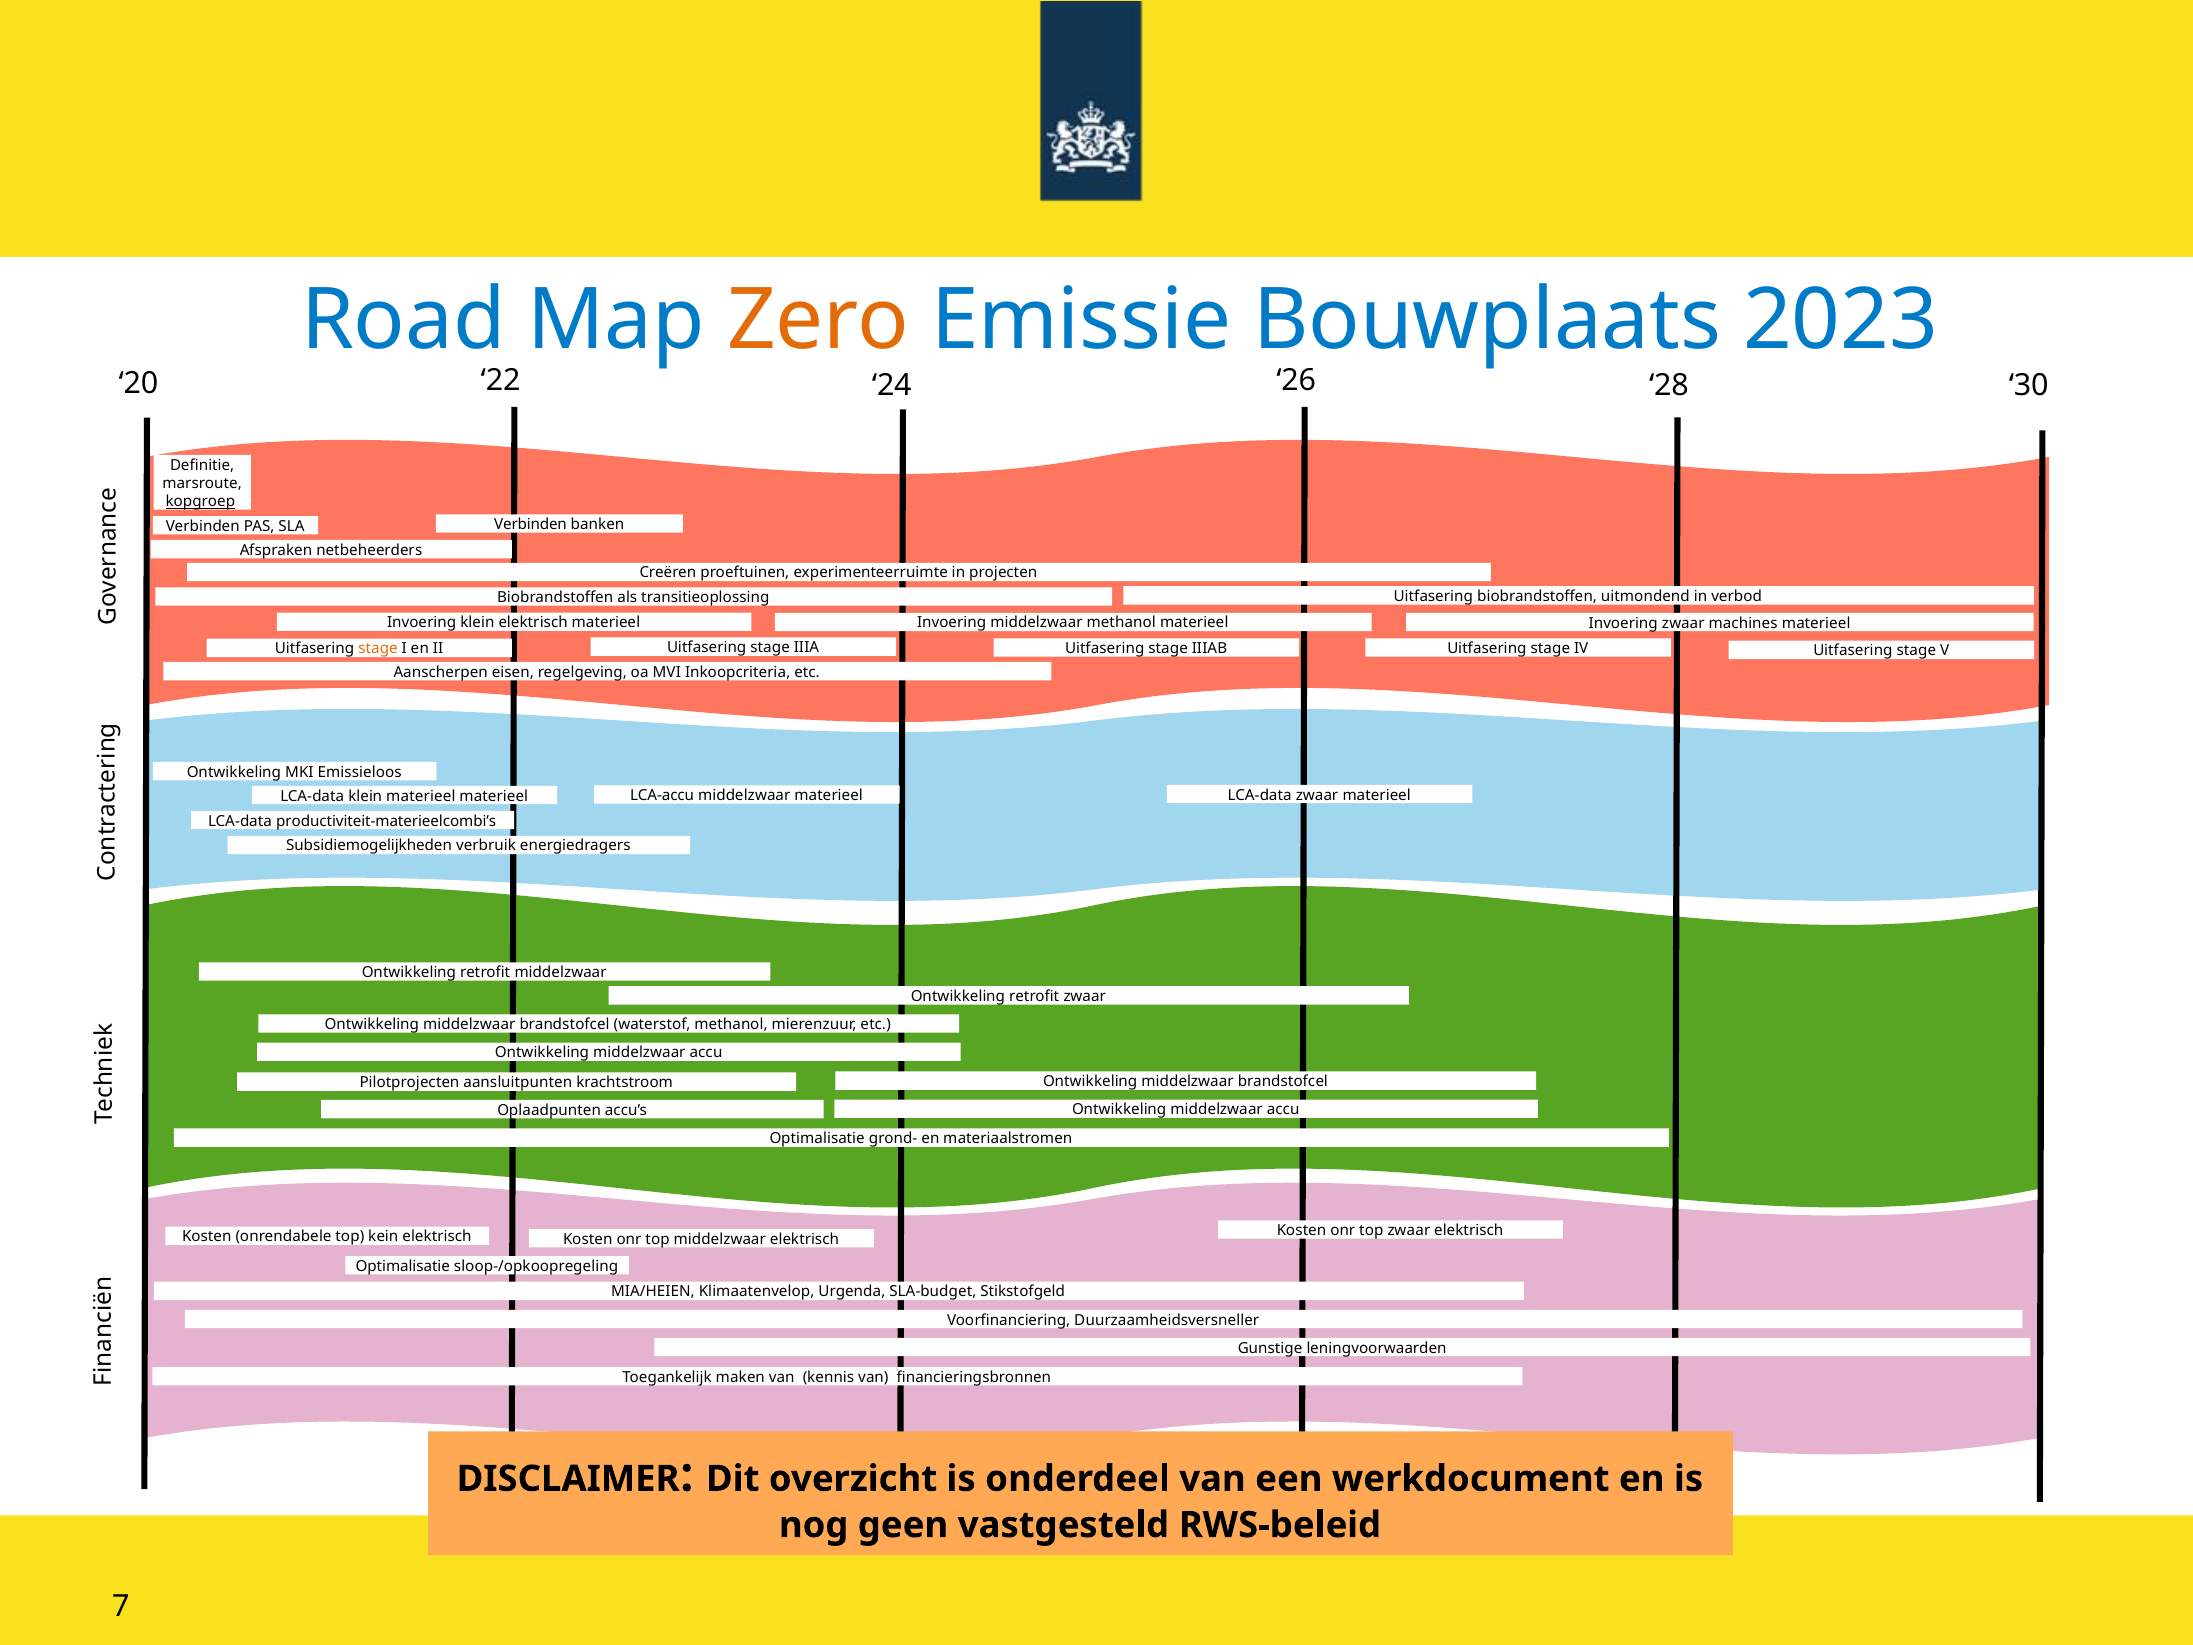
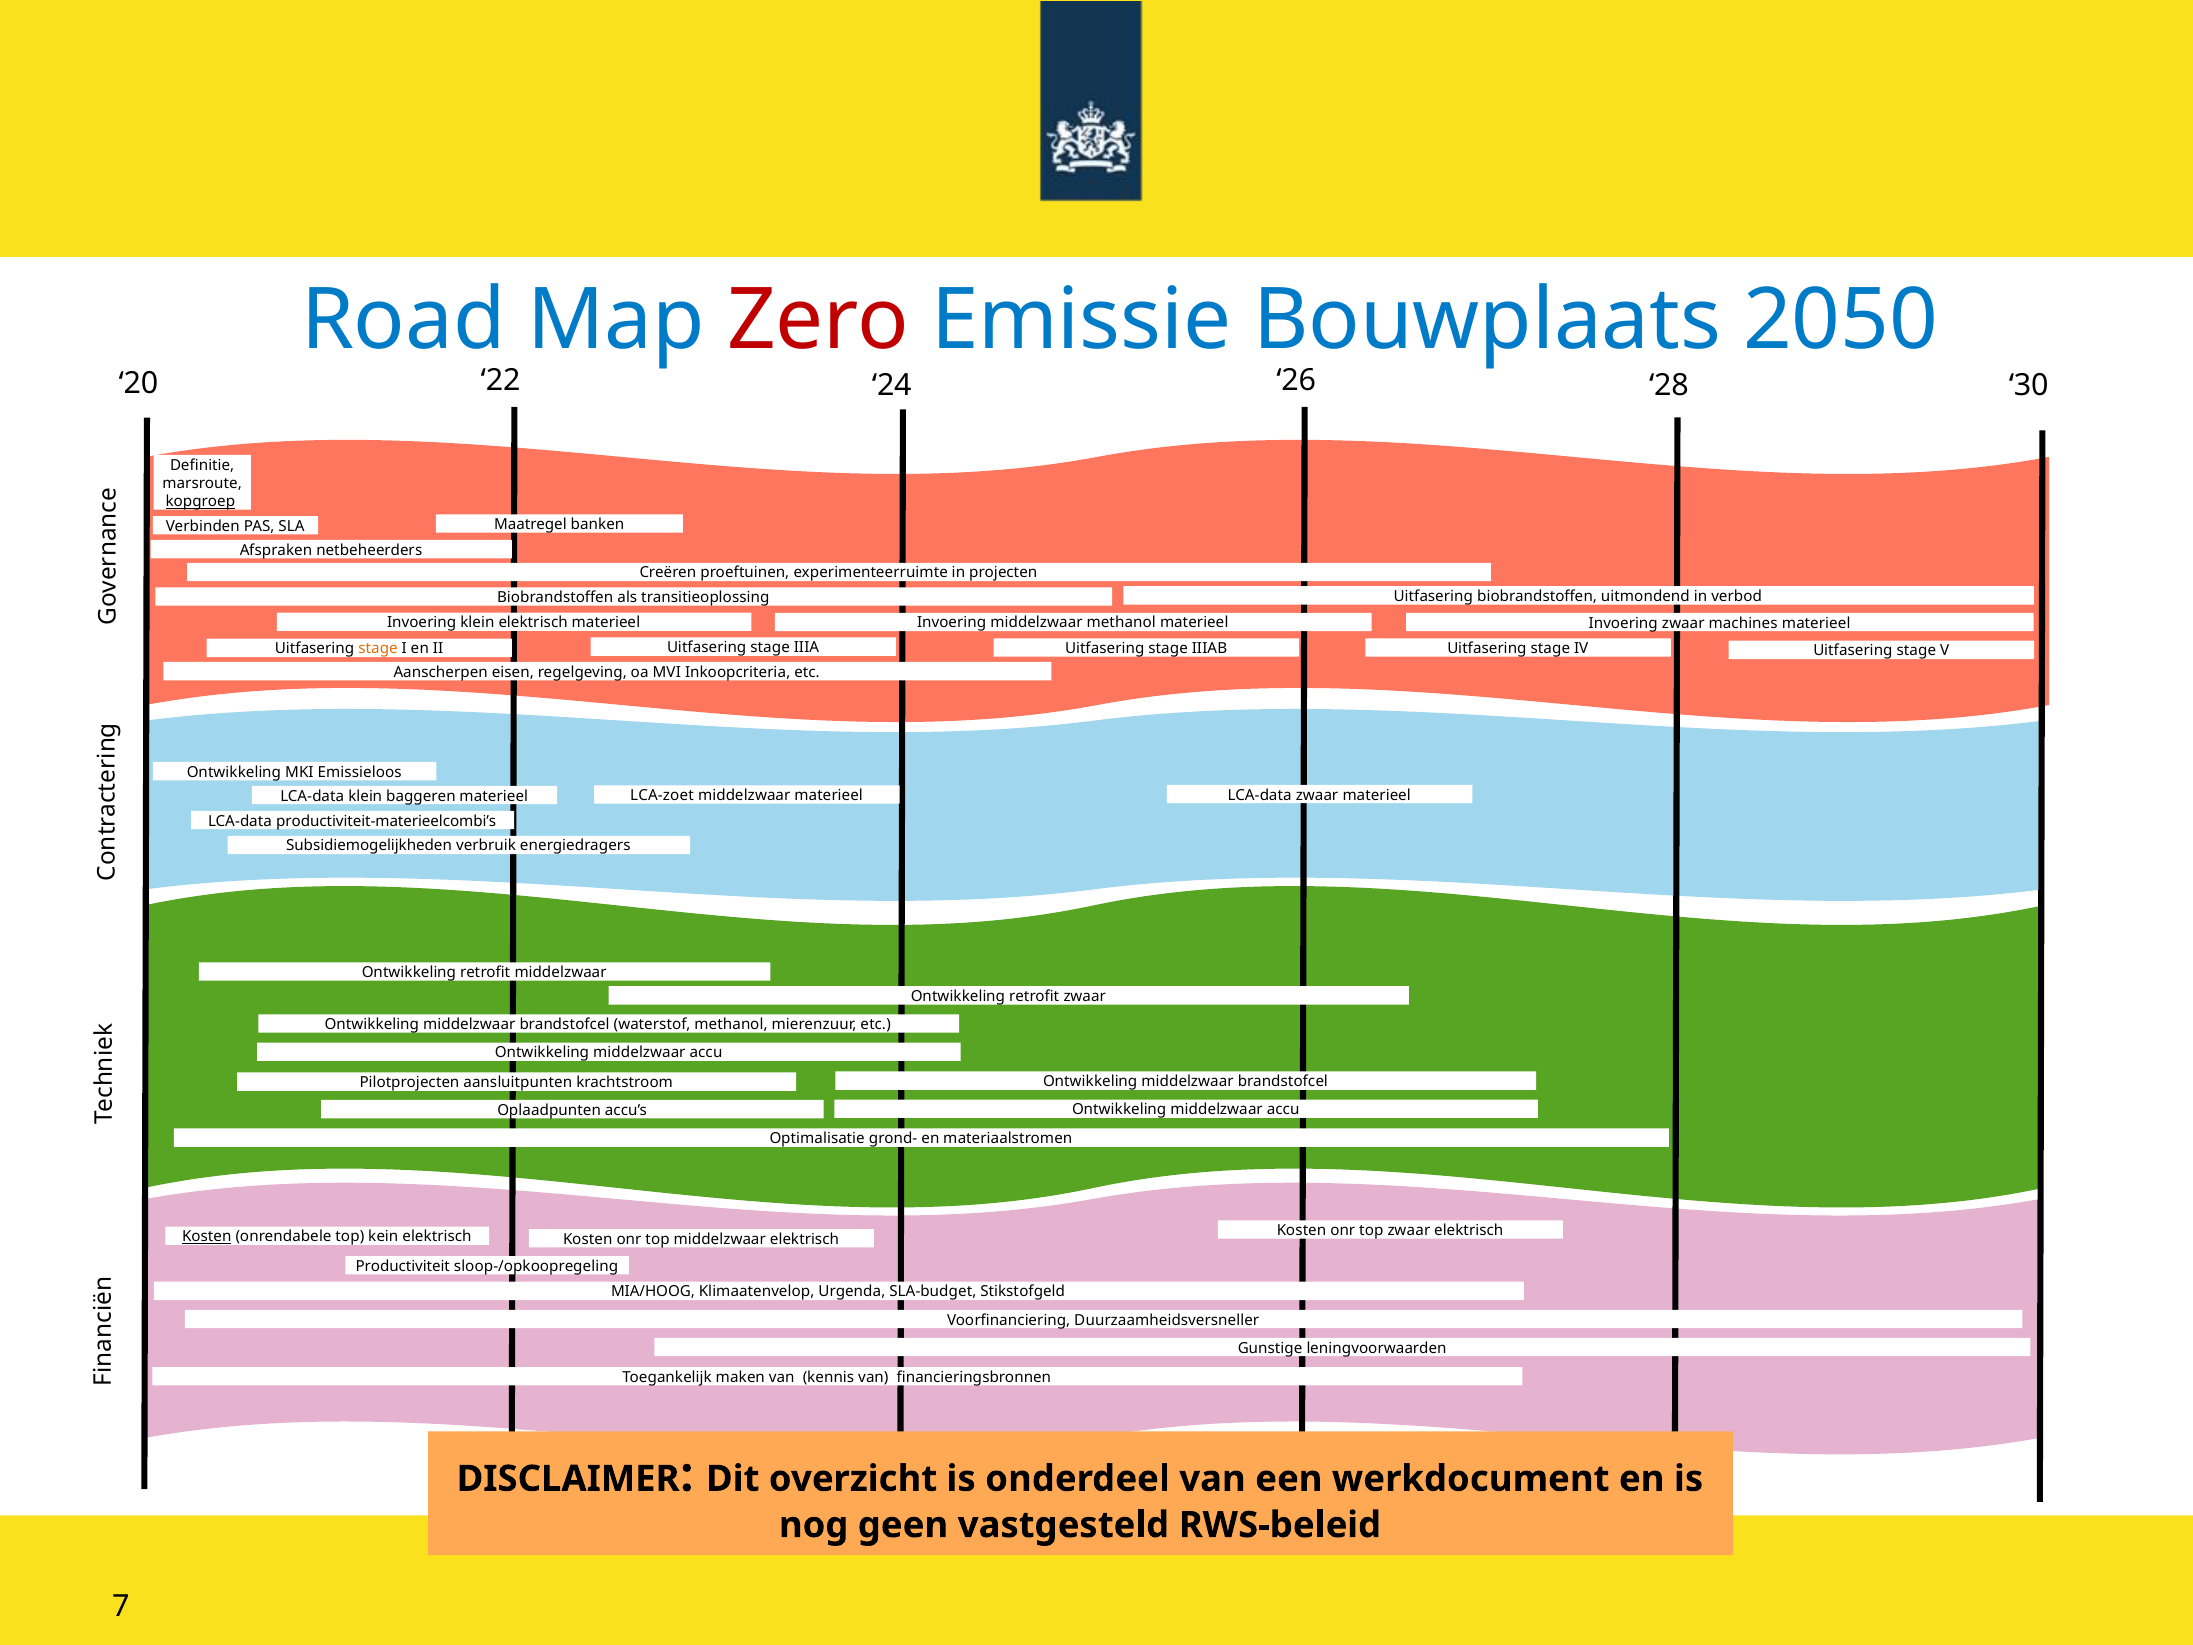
Zero colour: orange -> red (818, 321)
2023: 2023 -> 2050 (1841, 321)
Verbinden: Verbinden -> Maatregel (530, 525)
klein materieel: materieel -> baggeren (421, 796)
LCA-accu: LCA-accu -> LCA-zoet (662, 795)
Kosten underline: none -> present (207, 1237)
Optimalisatie: Optimalisatie -> Productiviteit (403, 1266)
MIA/HEIEN: MIA/HEIEN -> MIA/HOOG (653, 1292)
